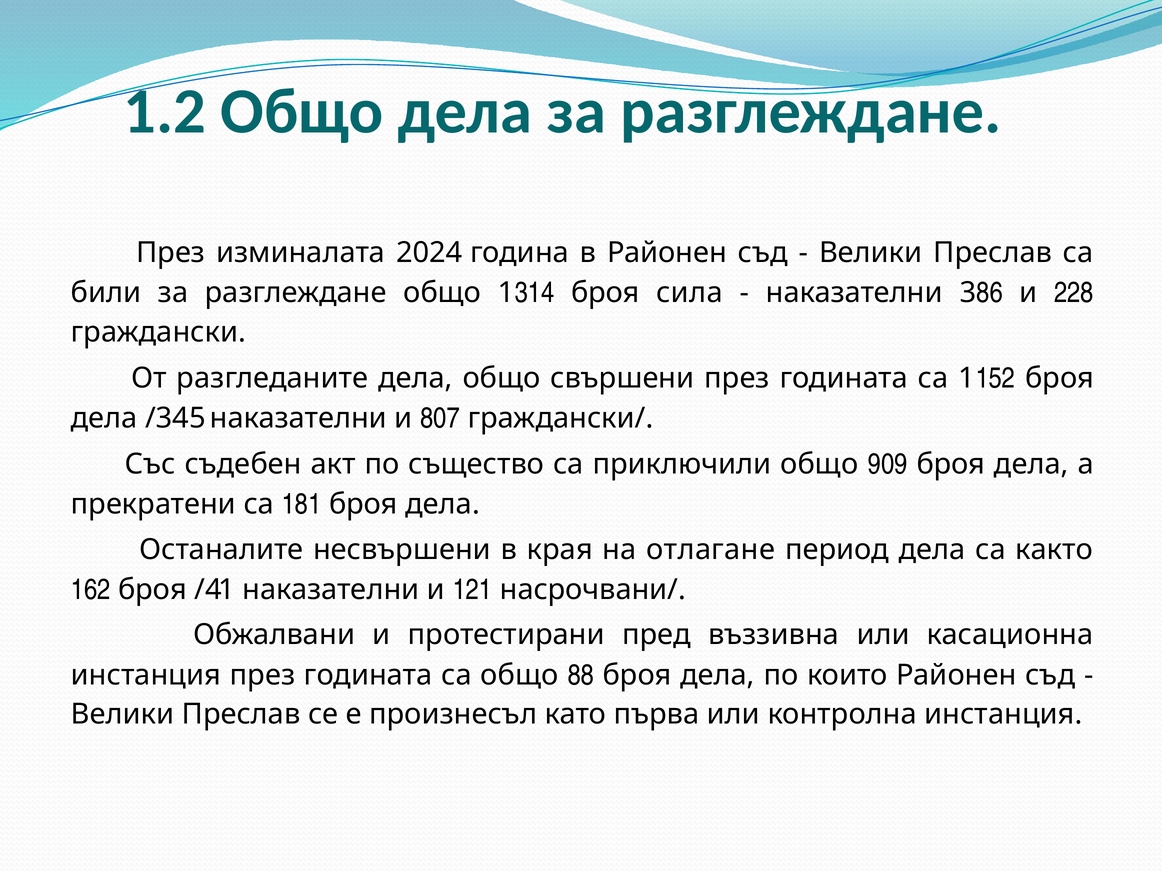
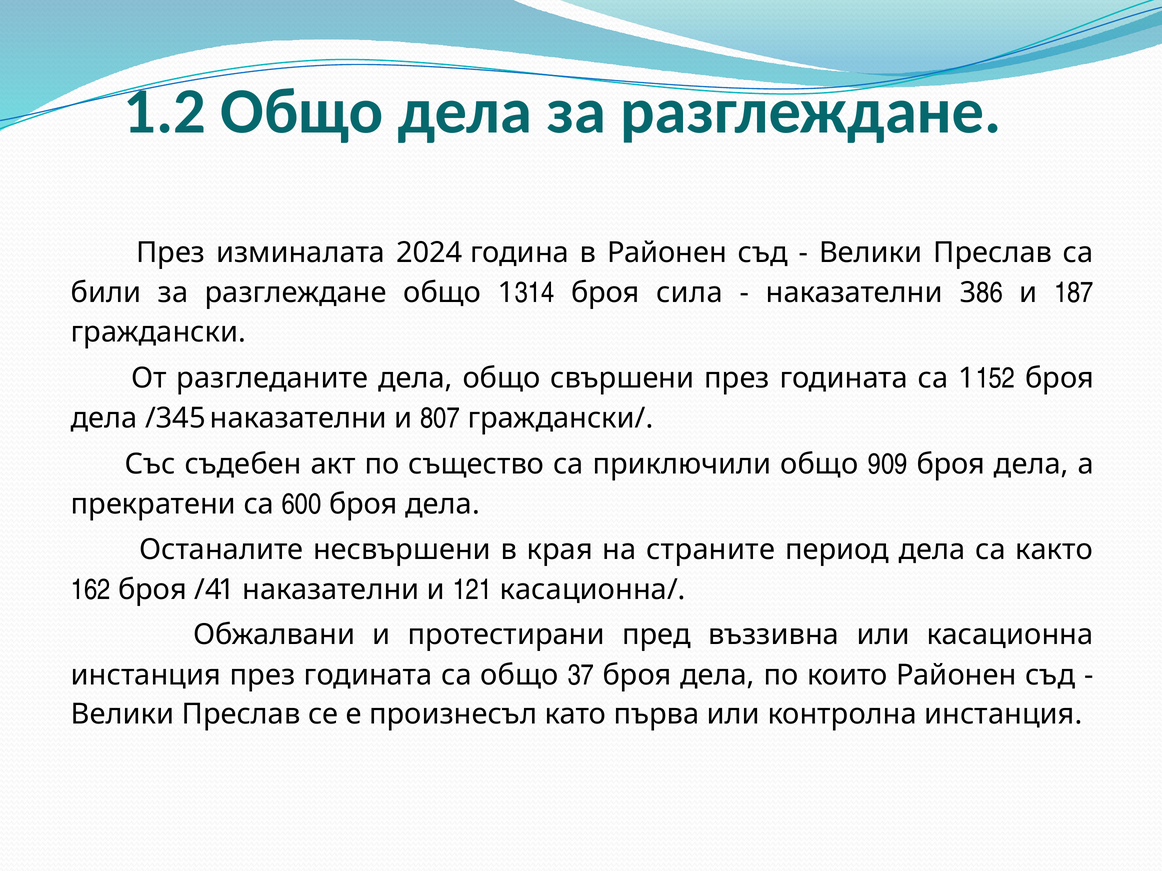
228: 228 -> 187 (1074, 293)
181: 181 -> 600 (302, 504)
отлагане: отлагане -> страните (711, 550)
насрочвани/: насрочвани/ -> касационна/ (593, 590)
88: 88 -> 37 (581, 675)
